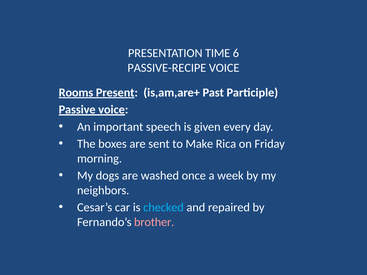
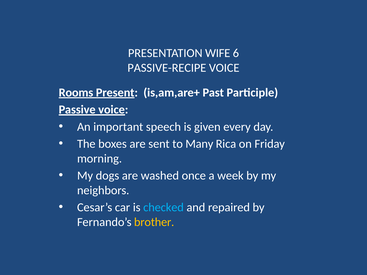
TIME: TIME -> WIFE (218, 53)
Make: Make -> Many (199, 144)
brother colour: pink -> yellow (154, 222)
